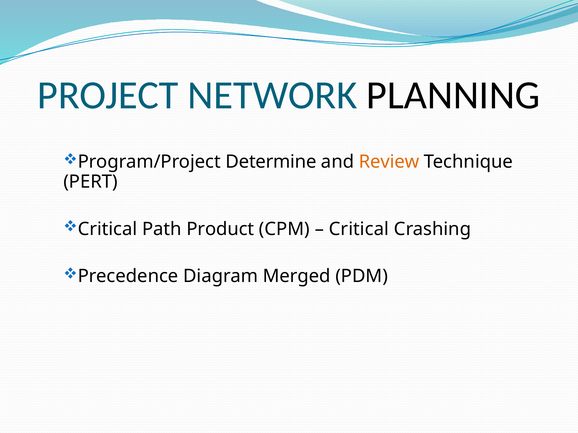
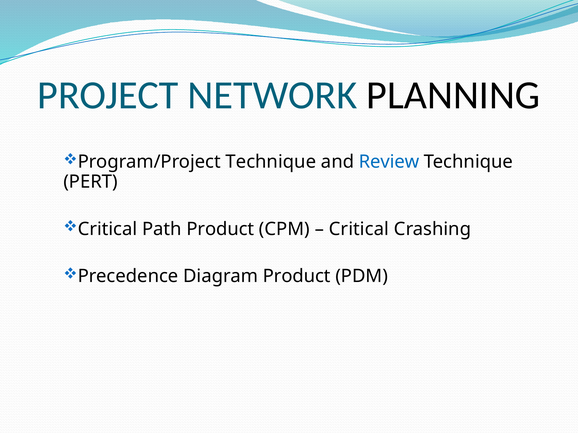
Program/Project Determine: Determine -> Technique (271, 162)
Review colour: orange -> blue (389, 162)
Diagram Merged: Merged -> Product (297, 276)
